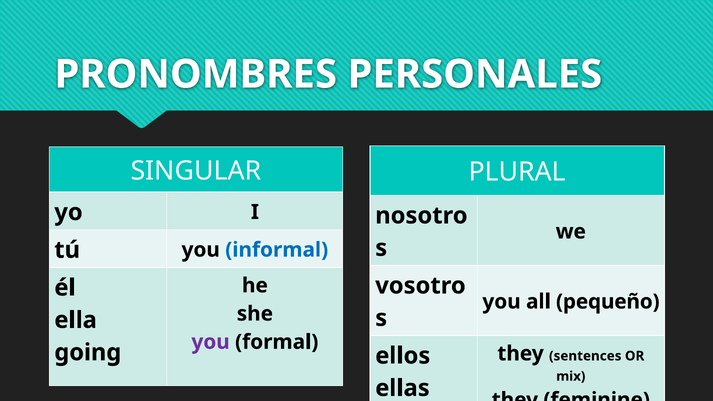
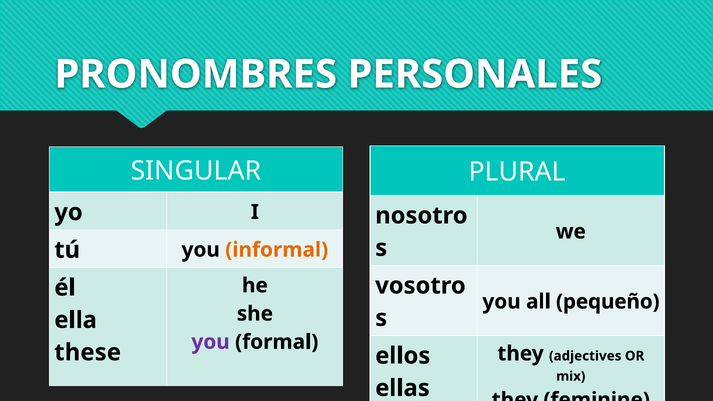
informal colour: blue -> orange (277, 250)
going: going -> these (88, 352)
sentences: sentences -> adjectives (585, 356)
